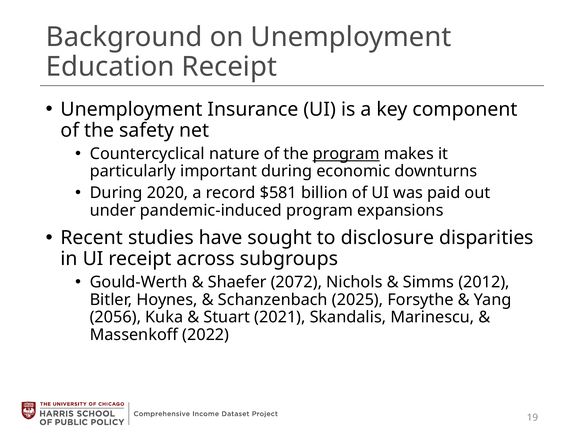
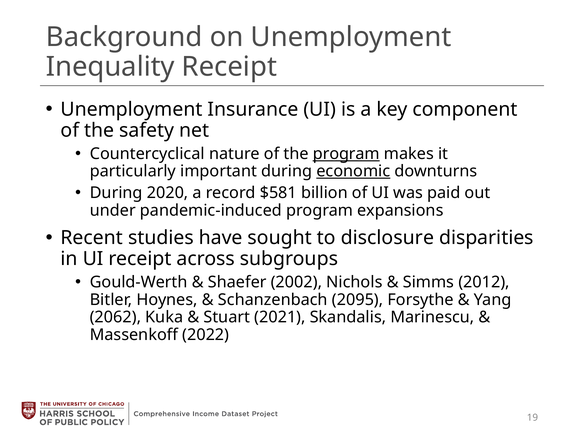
Education: Education -> Inequality (110, 67)
economic underline: none -> present (353, 171)
2072: 2072 -> 2002 (296, 282)
2025: 2025 -> 2095 (358, 300)
2056: 2056 -> 2062 (115, 317)
